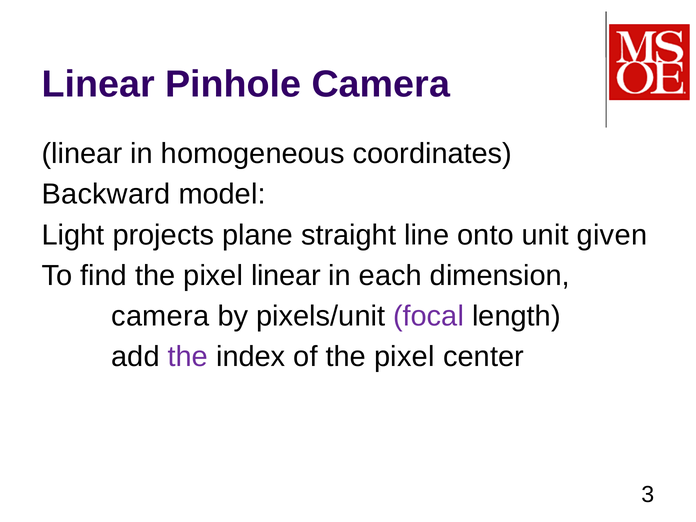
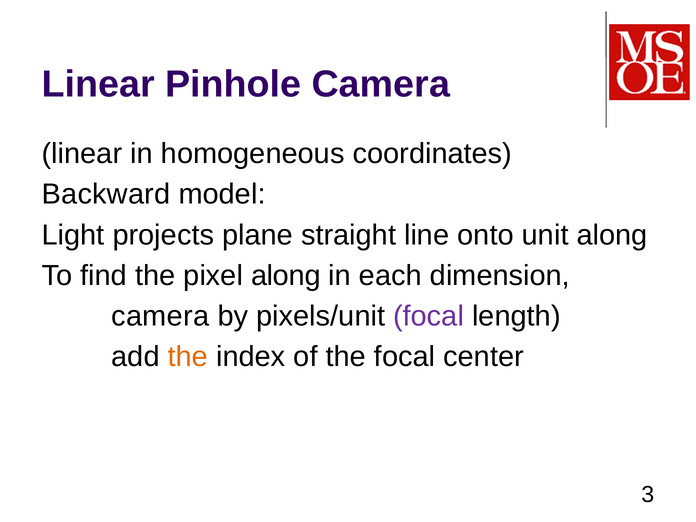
unit given: given -> along (612, 235)
pixel linear: linear -> along (286, 276)
the colour: purple -> orange (188, 357)
of the pixel: pixel -> focal (405, 357)
